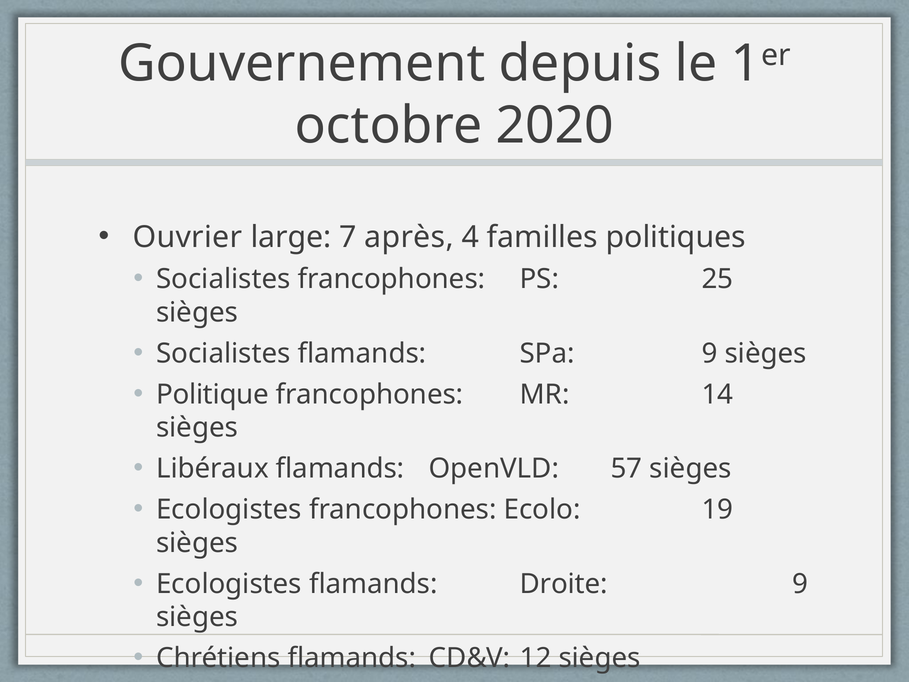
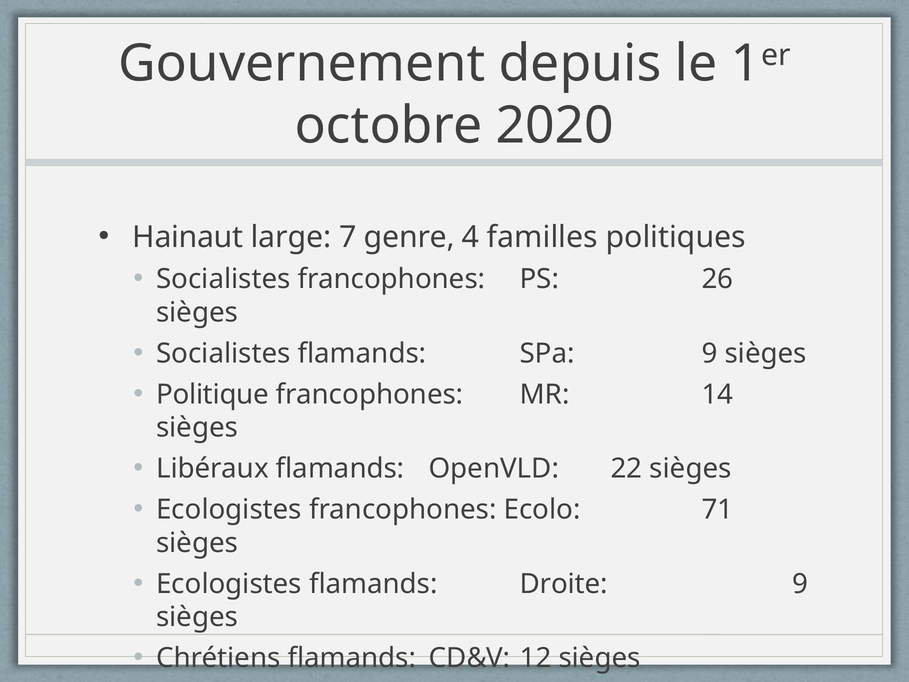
Ouvrier: Ouvrier -> Hainaut (188, 237)
après: après -> genre (409, 237)
25: 25 -> 26 (717, 279)
57: 57 -> 22 (627, 469)
19: 19 -> 71 (717, 509)
